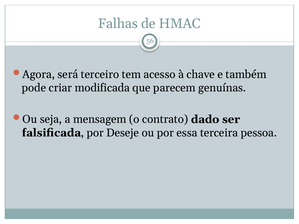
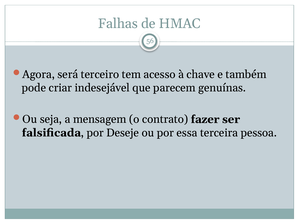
modificada: modificada -> indesejável (102, 88)
dado: dado -> fazer (205, 119)
